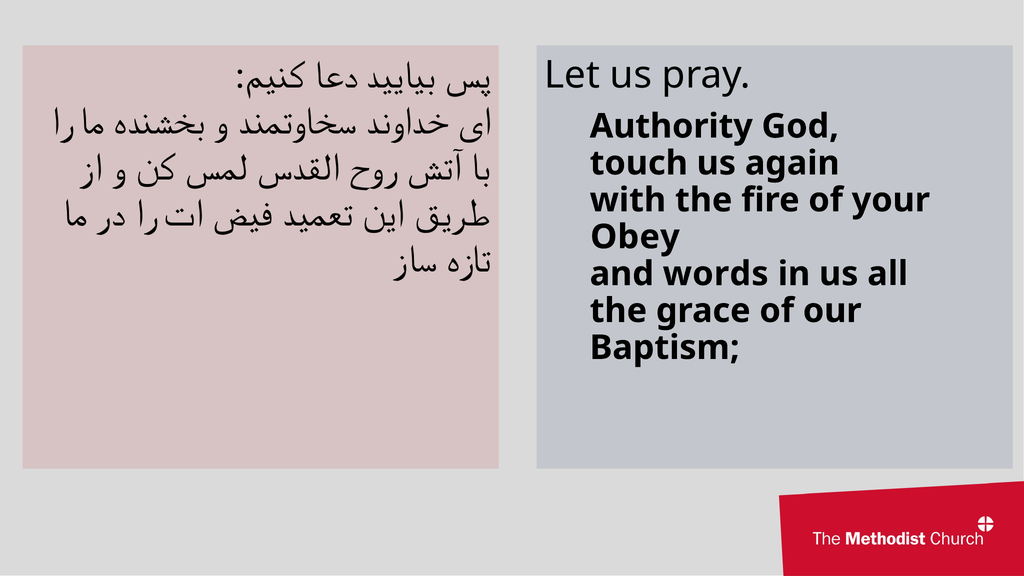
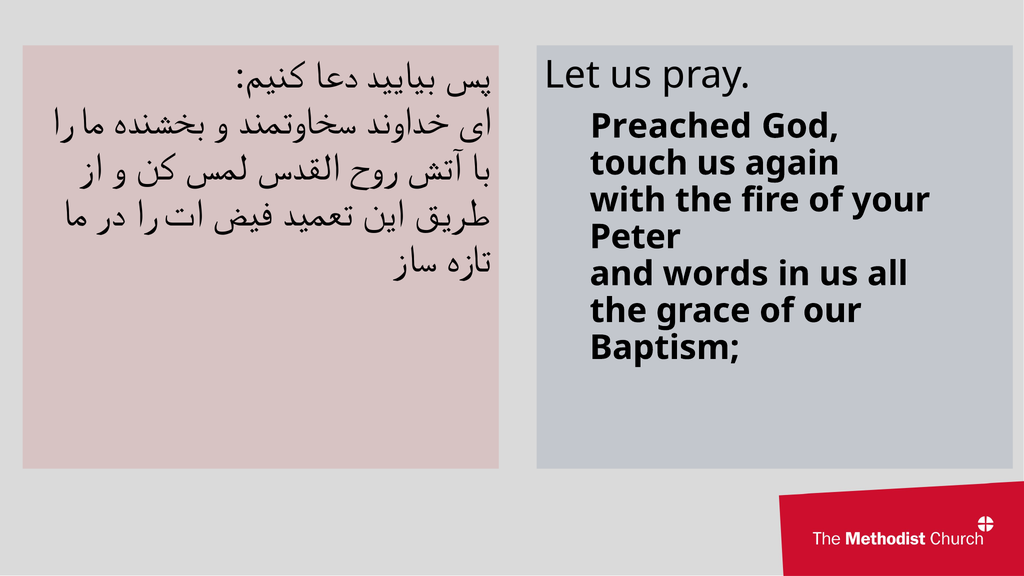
Authority: Authority -> Preached (671, 126)
Obey: Obey -> Peter (635, 237)
